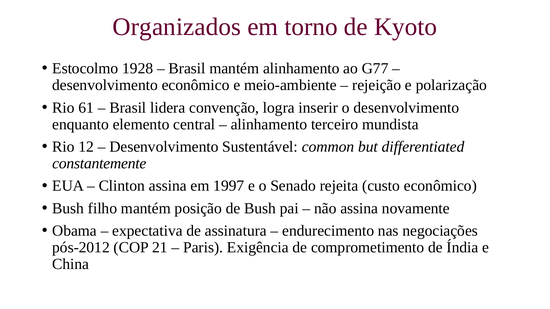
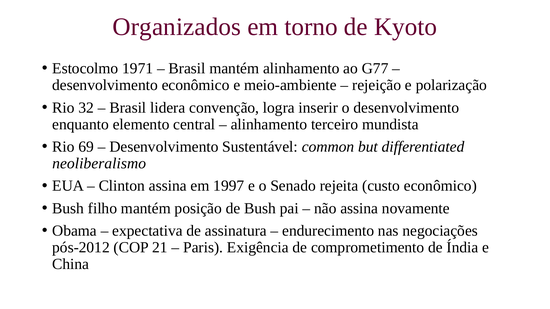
1928: 1928 -> 1971 (138, 69)
61: 61 -> 32 (86, 108)
12: 12 -> 69 (86, 147)
constantemente: constantemente -> neoliberalismo (99, 164)
